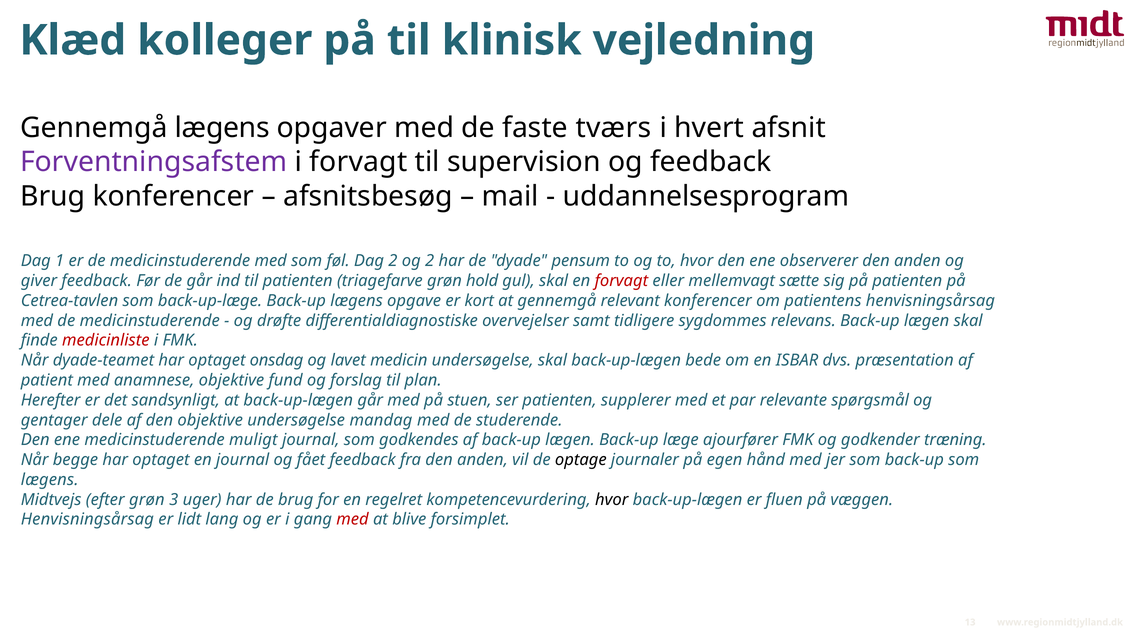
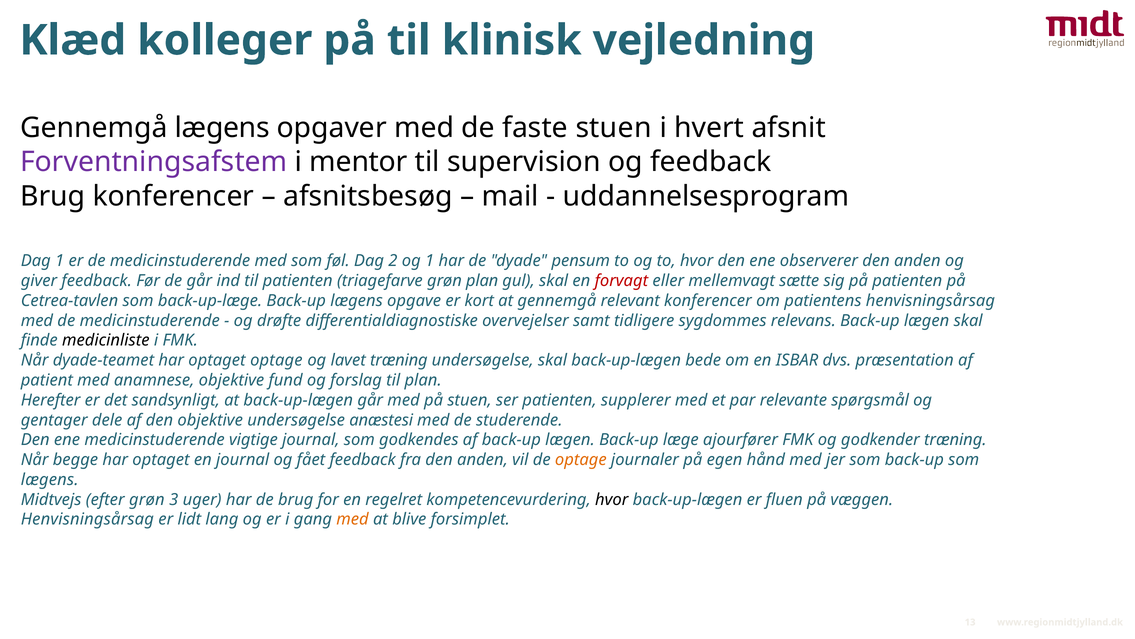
faste tværs: tværs -> stuen (614, 128)
i forvagt: forvagt -> mentor (358, 162)
og 2: 2 -> 1 (430, 261)
grøn hold: hold -> plan (482, 281)
medicinliste colour: red -> black (106, 340)
optaget onsdag: onsdag -> optage (276, 360)
lavet medicin: medicin -> træning (399, 360)
mandag: mandag -> anæstesi (381, 420)
muligt: muligt -> vigtige (253, 440)
optage colour: black -> orange (581, 460)
med colour: red -> orange (352, 519)
